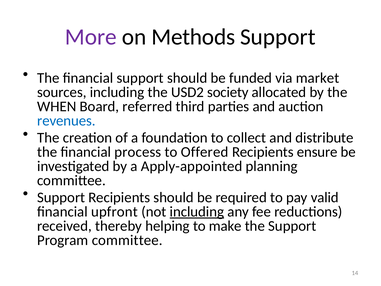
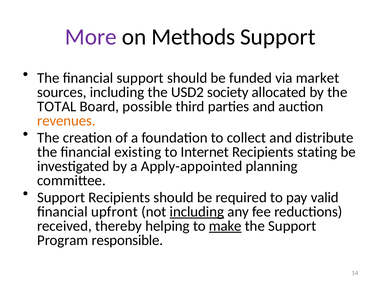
WHEN: WHEN -> TOTAL (57, 106)
referred: referred -> possible (147, 106)
revenues colour: blue -> orange (66, 121)
process: process -> existing (138, 152)
Offered: Offered -> Internet (205, 152)
ensure: ensure -> stating (317, 152)
make underline: none -> present (225, 226)
Program committee: committee -> responsible (127, 240)
